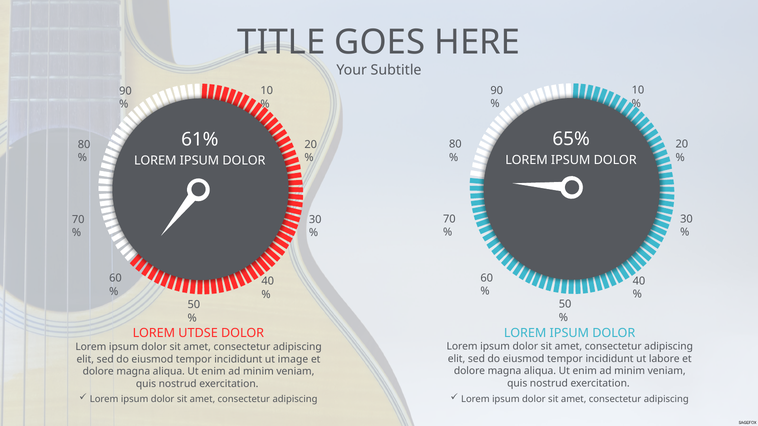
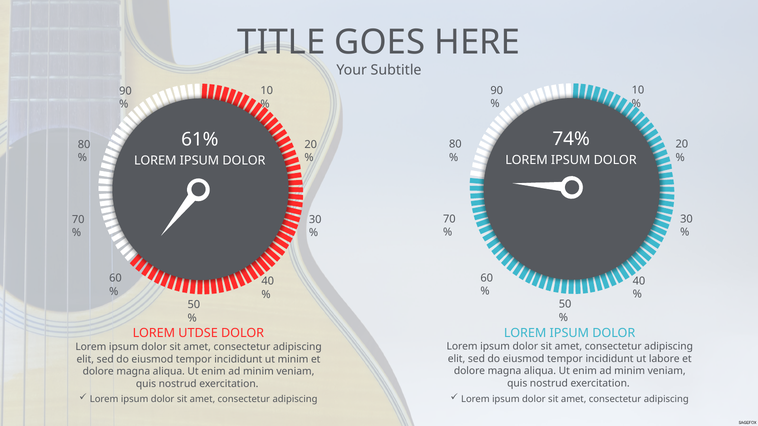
65%: 65% -> 74% (571, 139)
ut image: image -> minim (293, 359)
